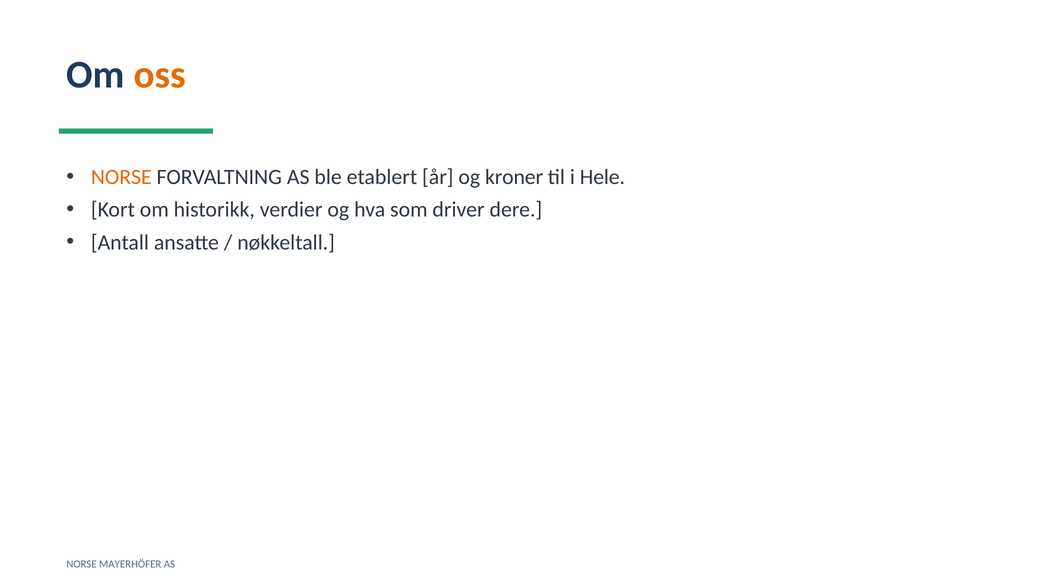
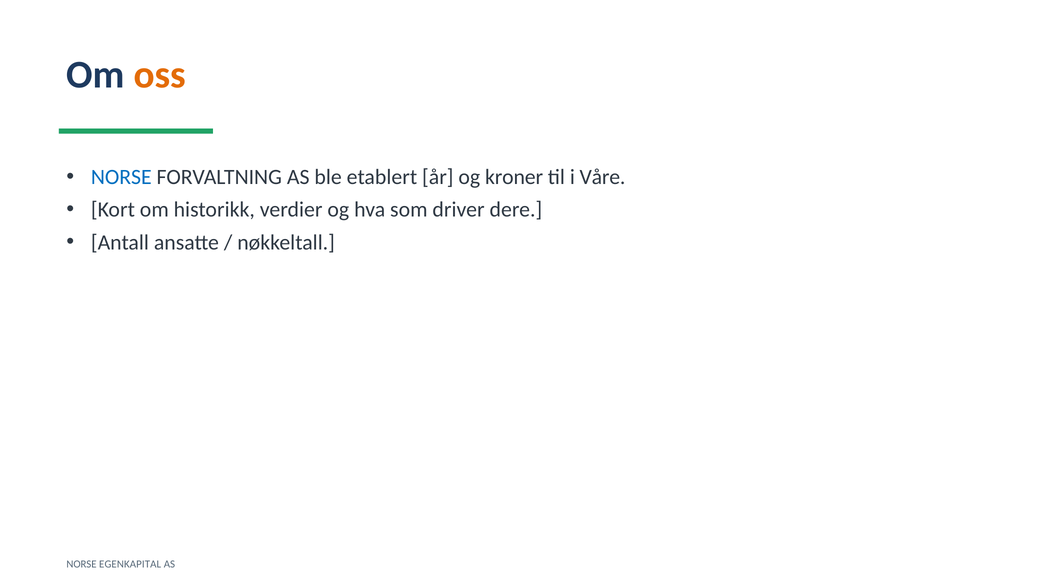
NORSE colour: orange -> blue (121, 177)
Hele: Hele -> Våre (602, 177)
MAYERHÖFER: MAYERHÖFER -> EGENKAPITAL (130, 564)
